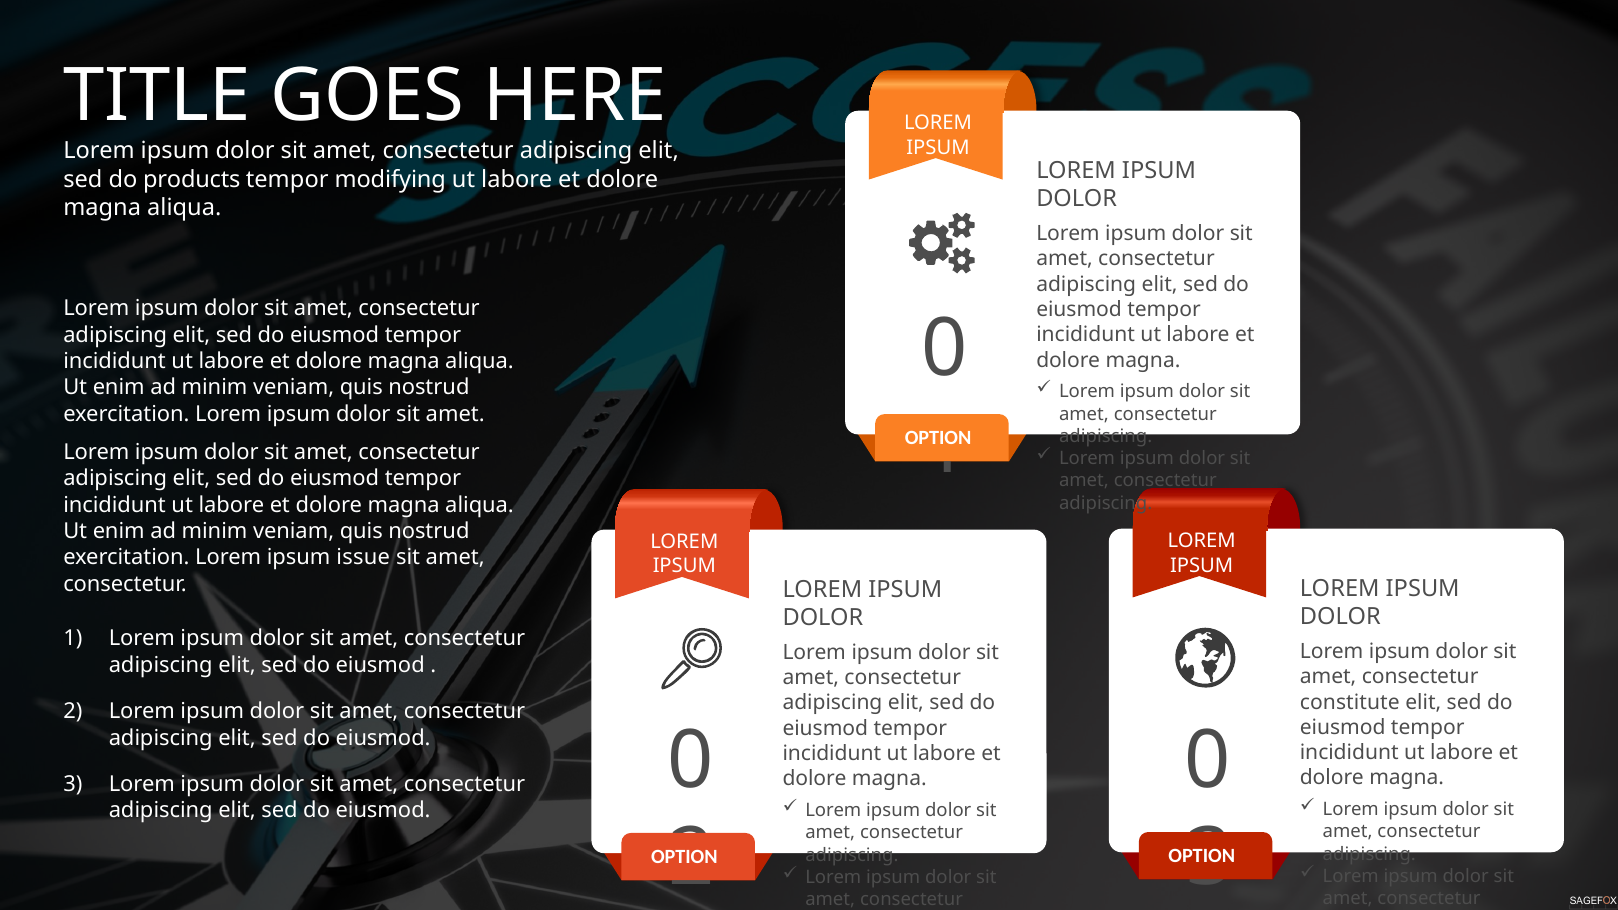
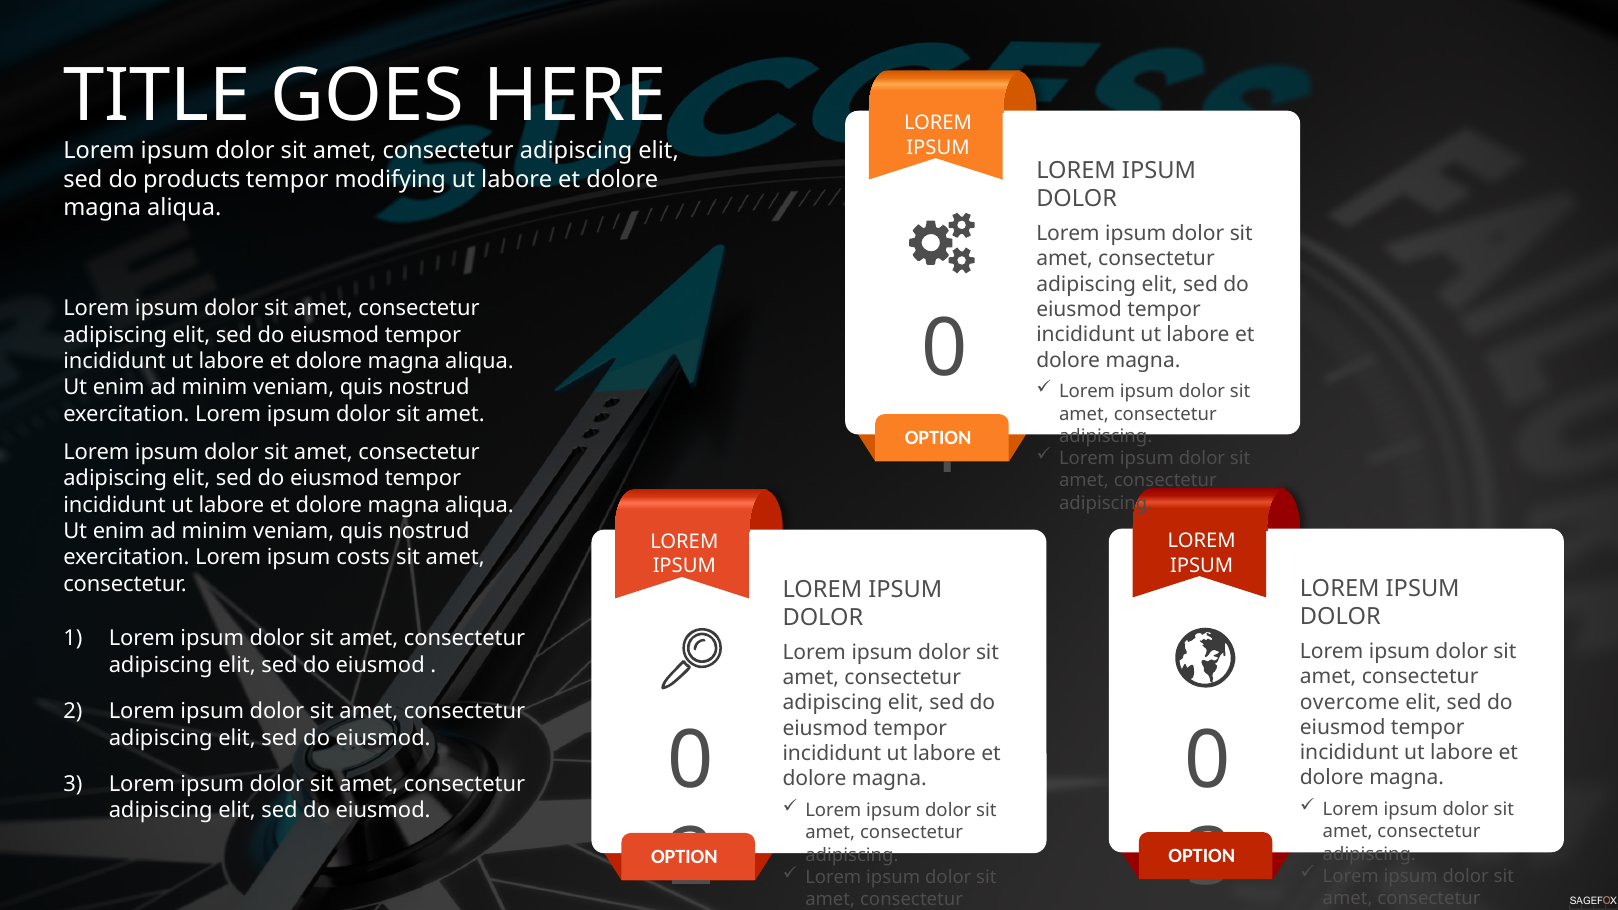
issue: issue -> costs (363, 558)
constitute: constitute -> overcome (1350, 702)
